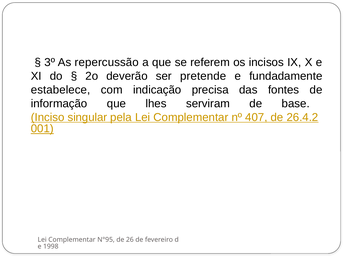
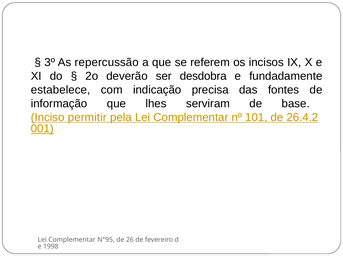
pretende: pretende -> desdobra (203, 76)
singular: singular -> permitir (87, 117)
407: 407 -> 101 (256, 117)
